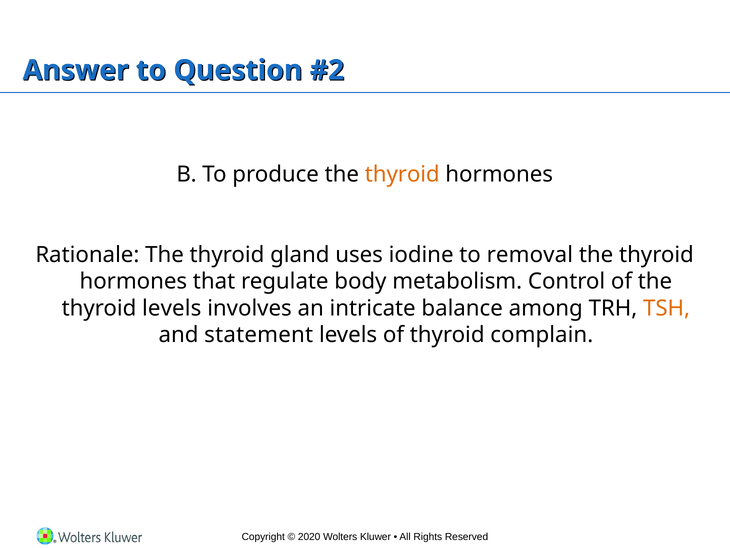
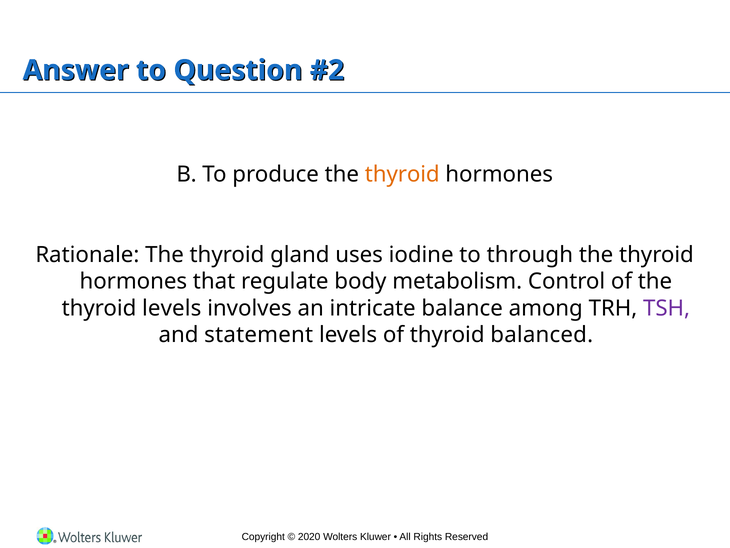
removal: removal -> through (530, 255)
TSH colour: orange -> purple (667, 308)
complain: complain -> balanced (542, 335)
